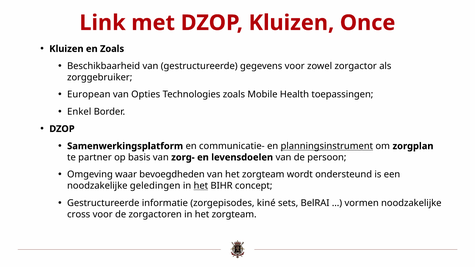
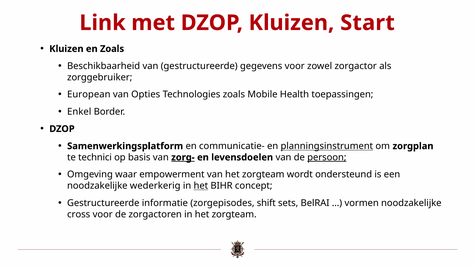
Once: Once -> Start (367, 23)
partner: partner -> technici (95, 157)
zorg- underline: none -> present (183, 157)
persoon underline: none -> present (327, 157)
bevoegdheden: bevoegdheden -> empowerment (172, 175)
geledingen: geledingen -> wederkerig (155, 186)
kiné: kiné -> shift (266, 203)
